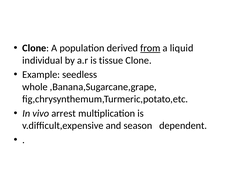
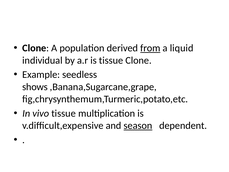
whole: whole -> shows (35, 87)
vivo arrest: arrest -> tissue (64, 113)
season underline: none -> present (138, 125)
